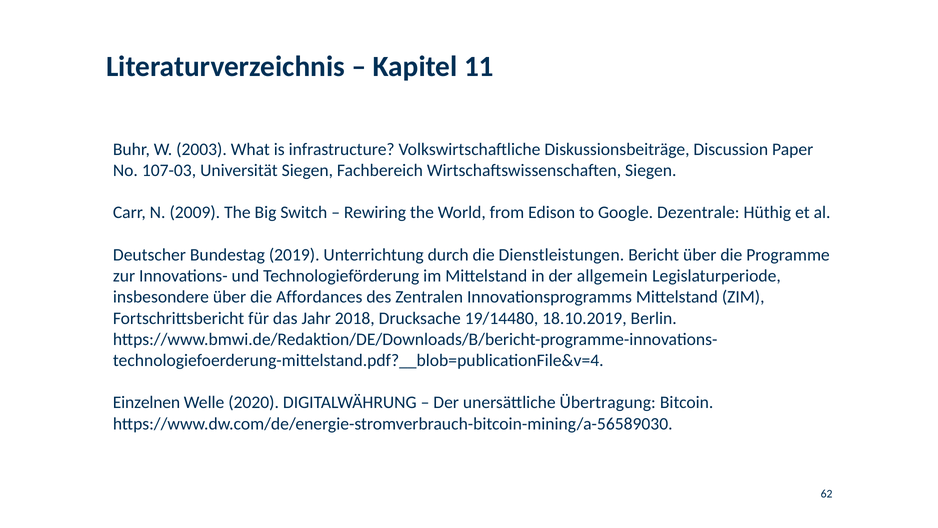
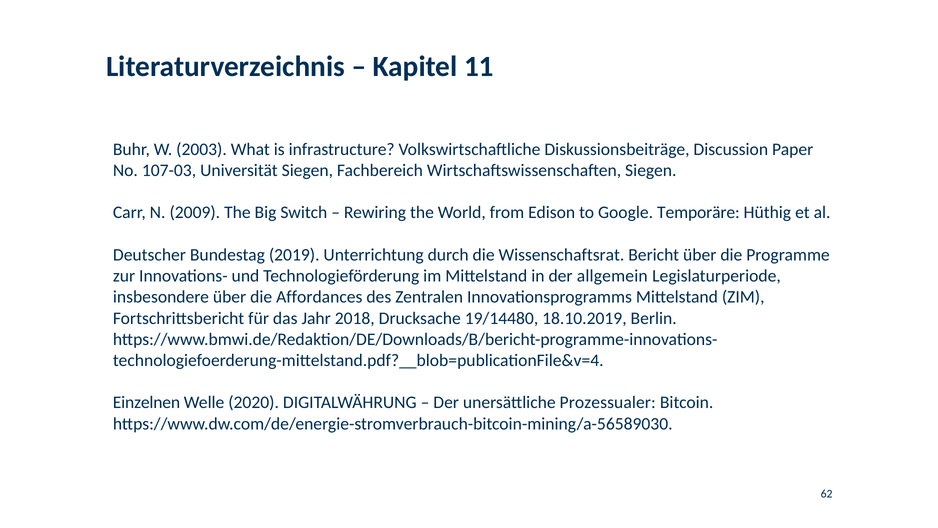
Dezentrale: Dezentrale -> Temporäre (698, 212)
Dienstleistungen: Dienstleistungen -> Wissenschaftsrat (561, 255)
Übertragung: Übertragung -> Prozessualer (608, 402)
